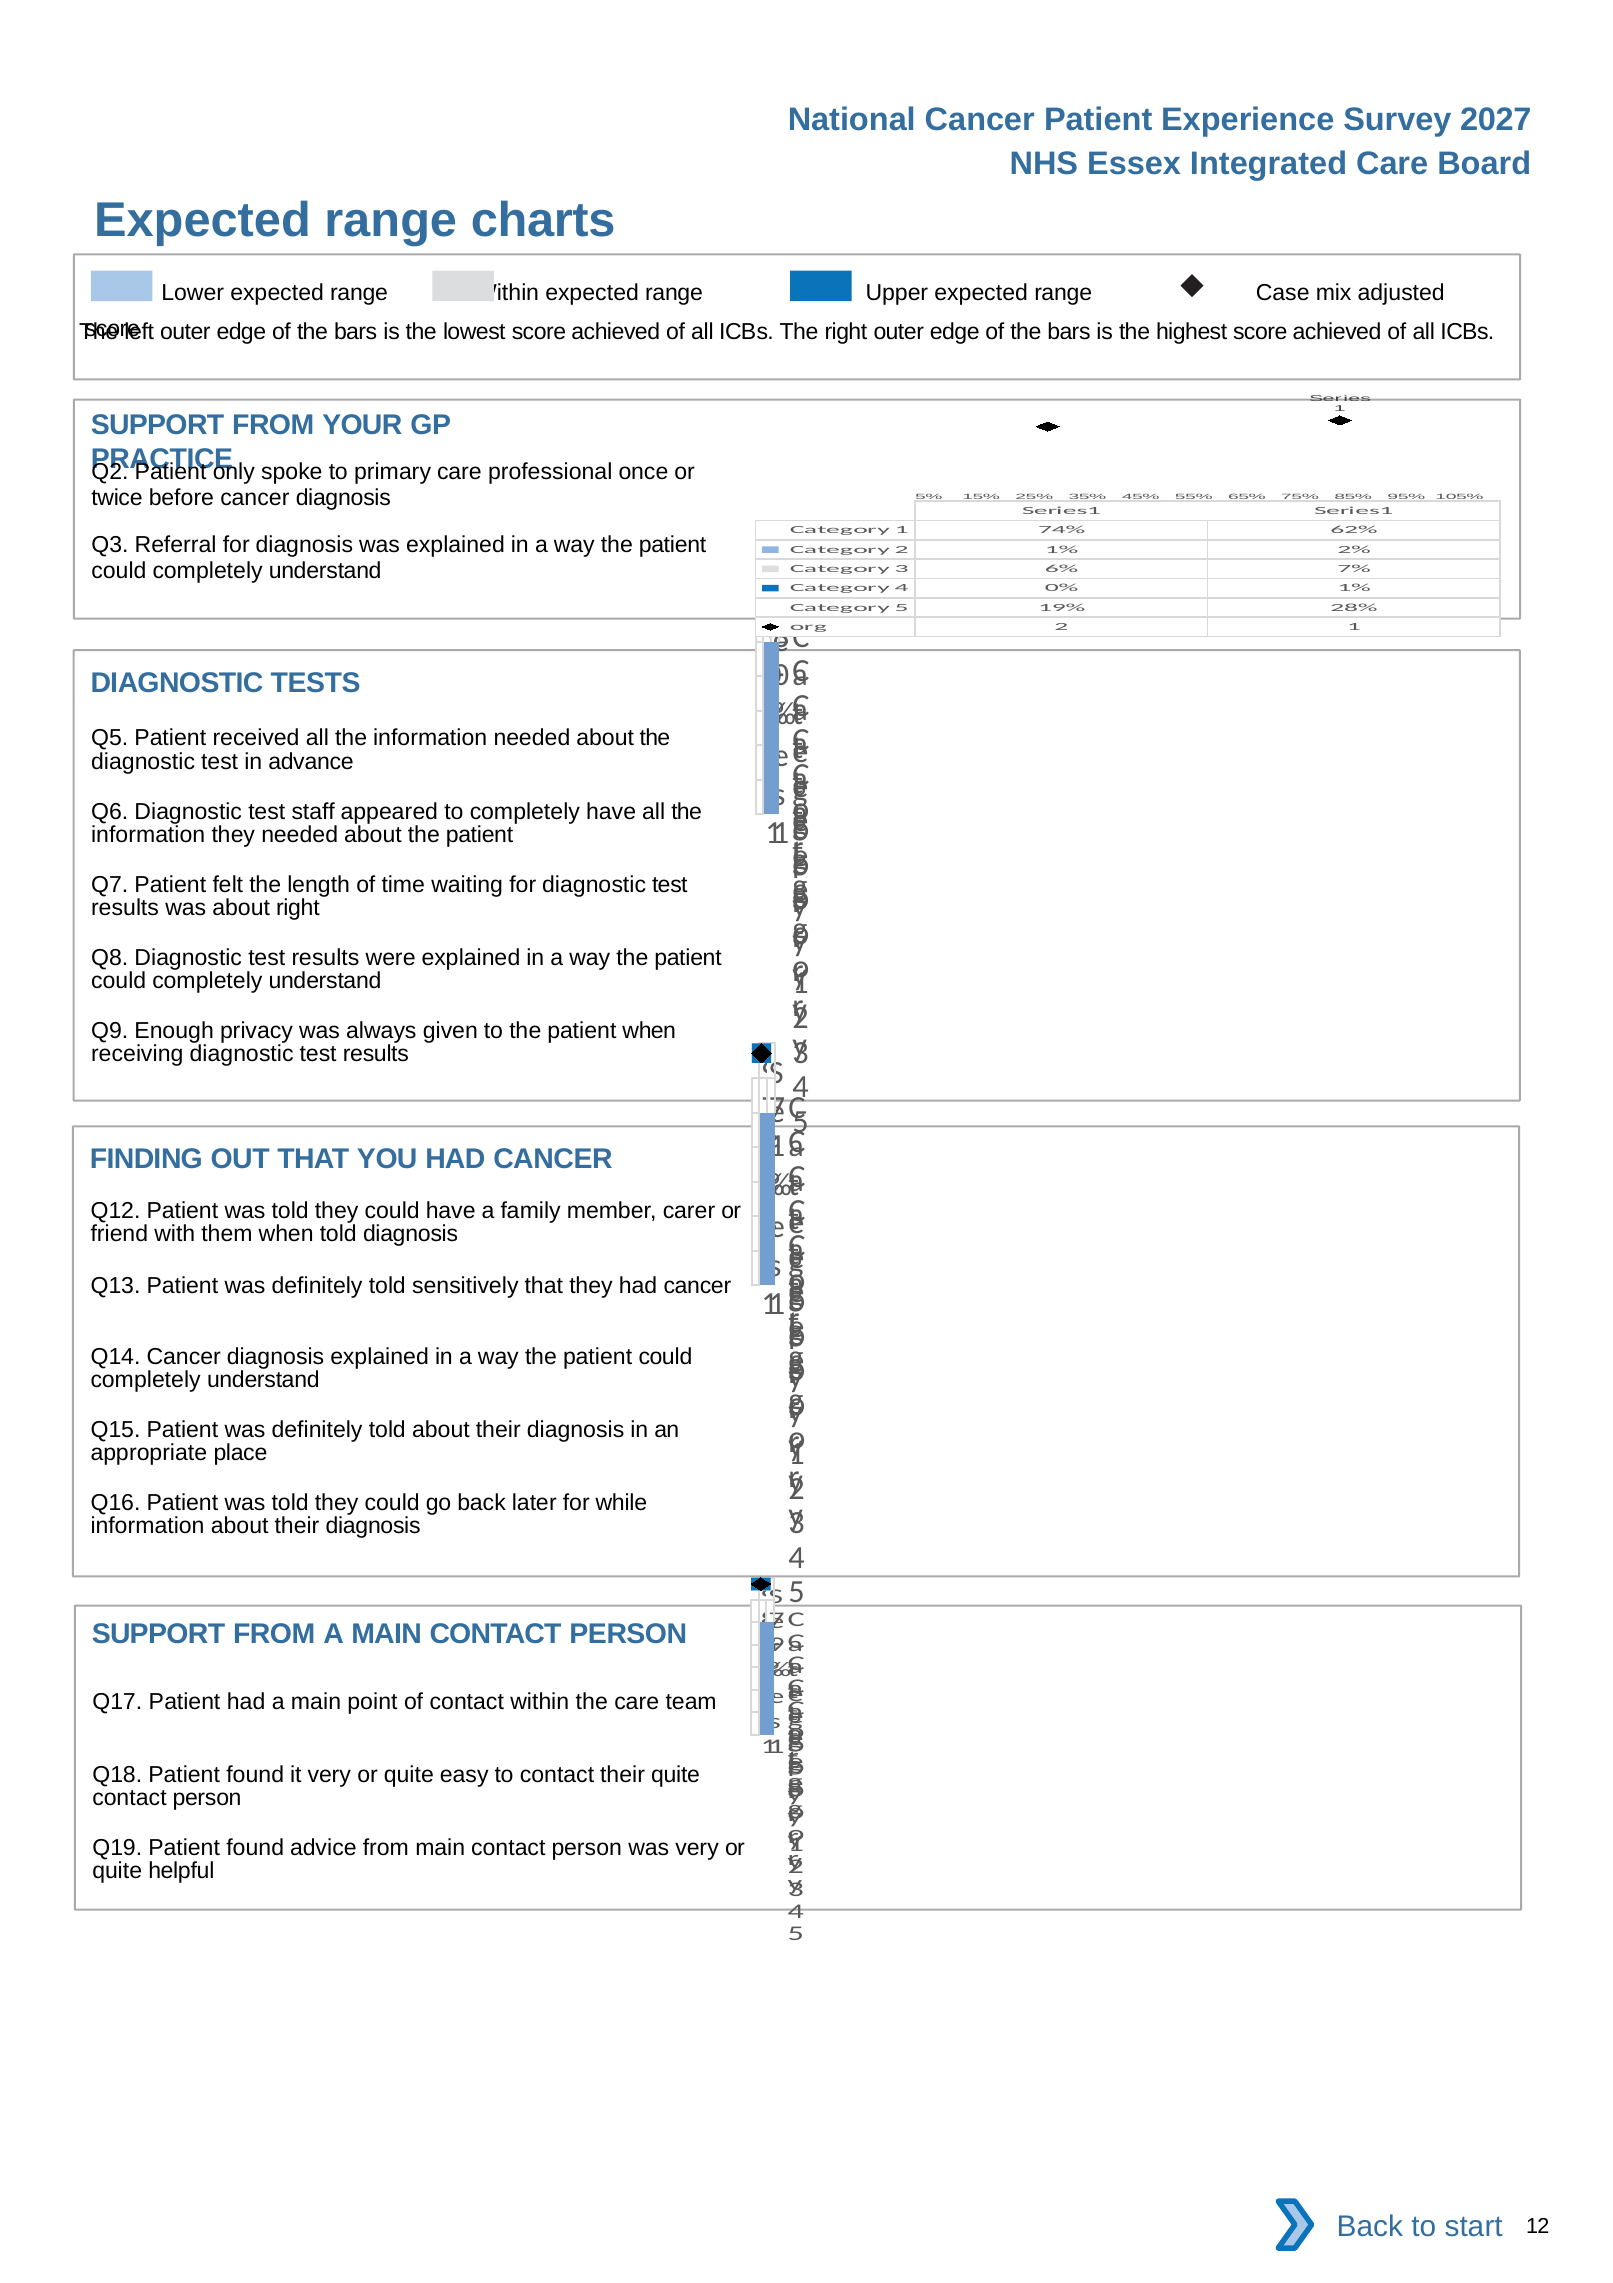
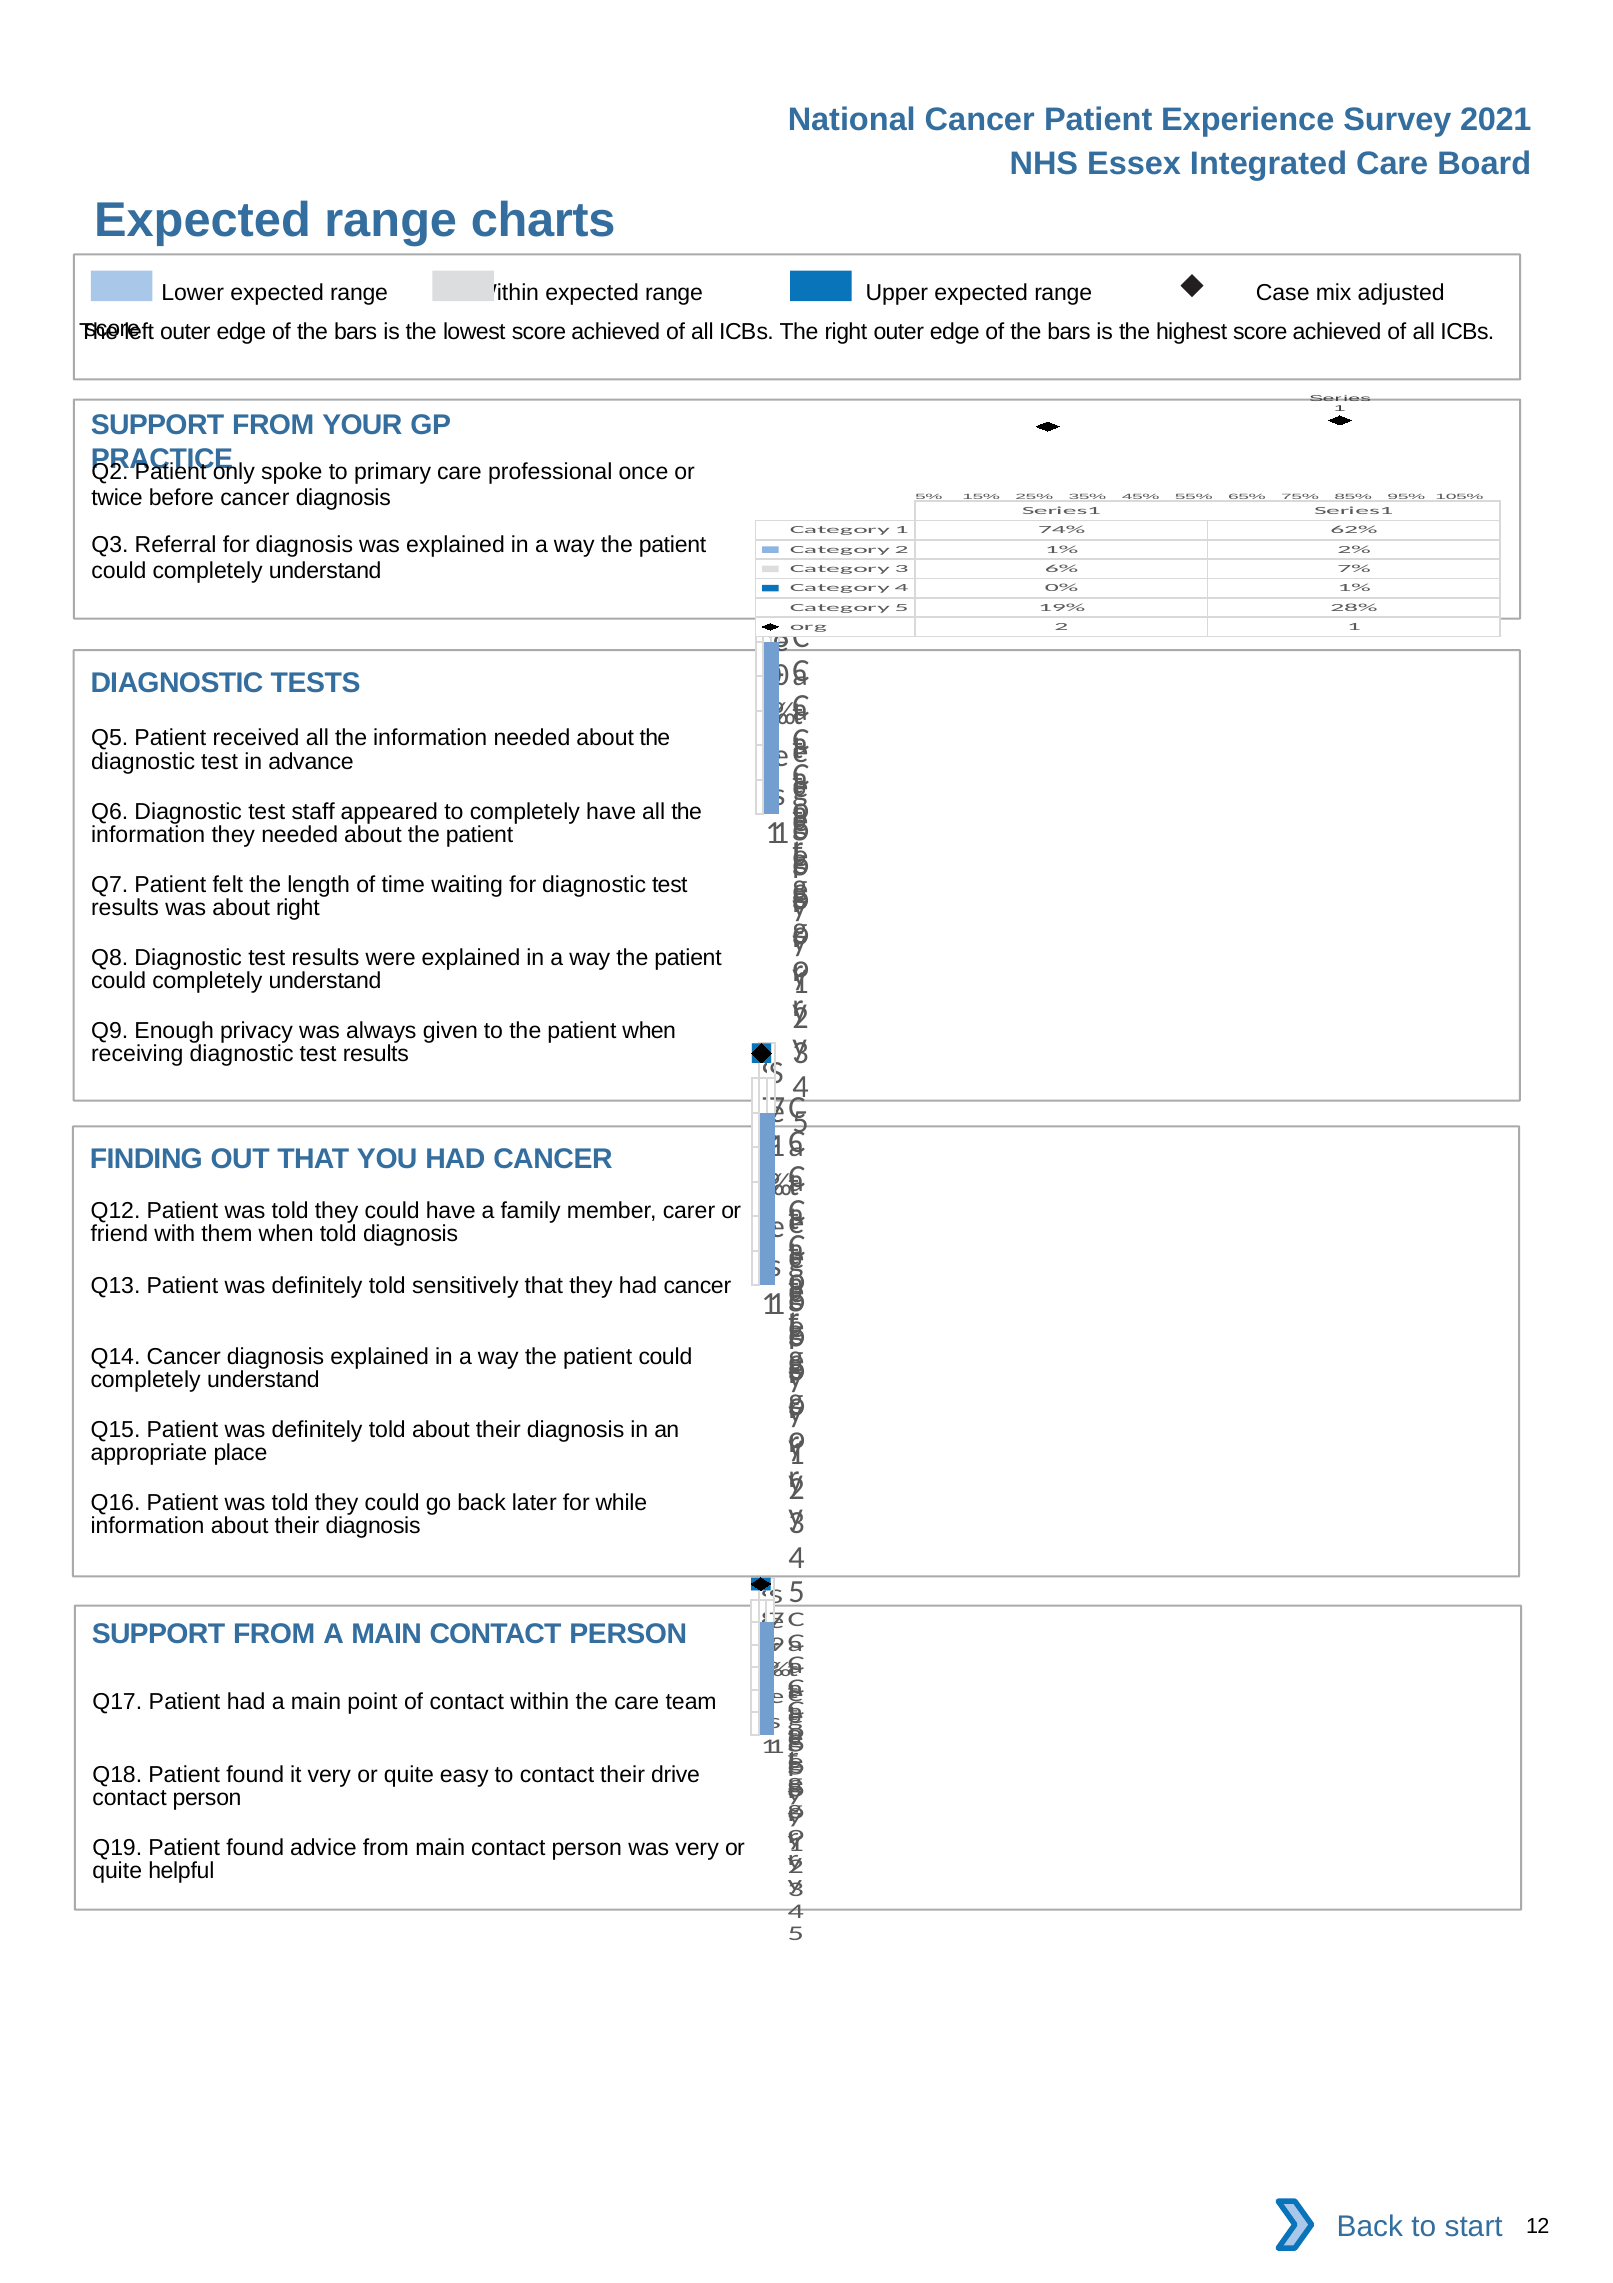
2027: 2027 -> 2021 (1496, 120)
their quite: quite -> drive (676, 1774)
